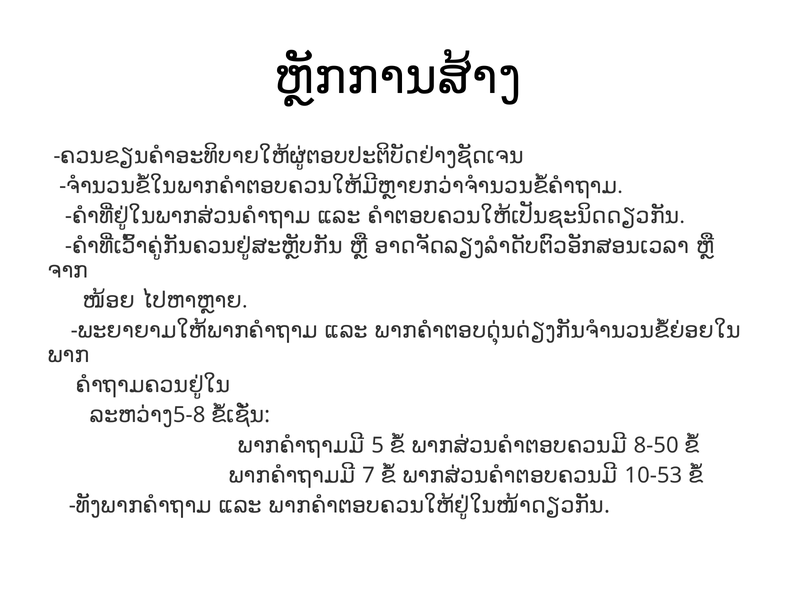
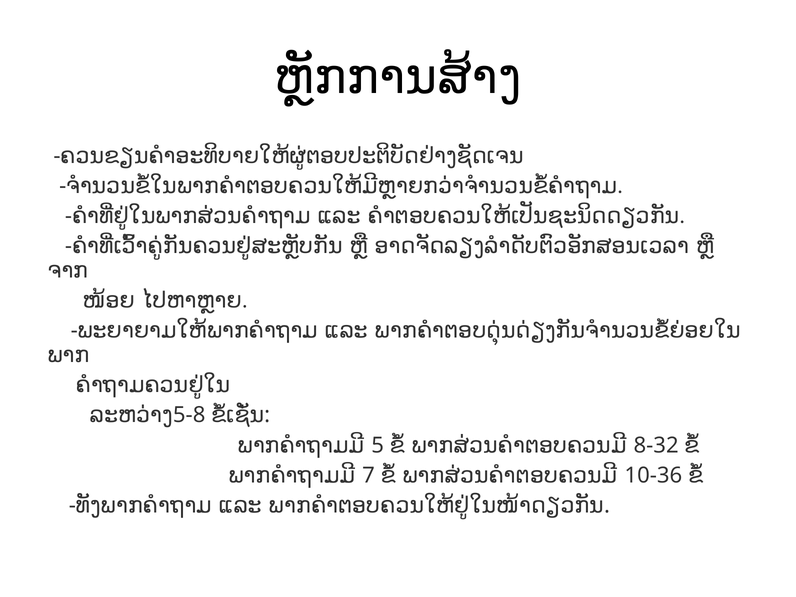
8-50: 8-50 -> 8-32 (656, 445)
10-53: 10-53 -> 10-36 (653, 475)
